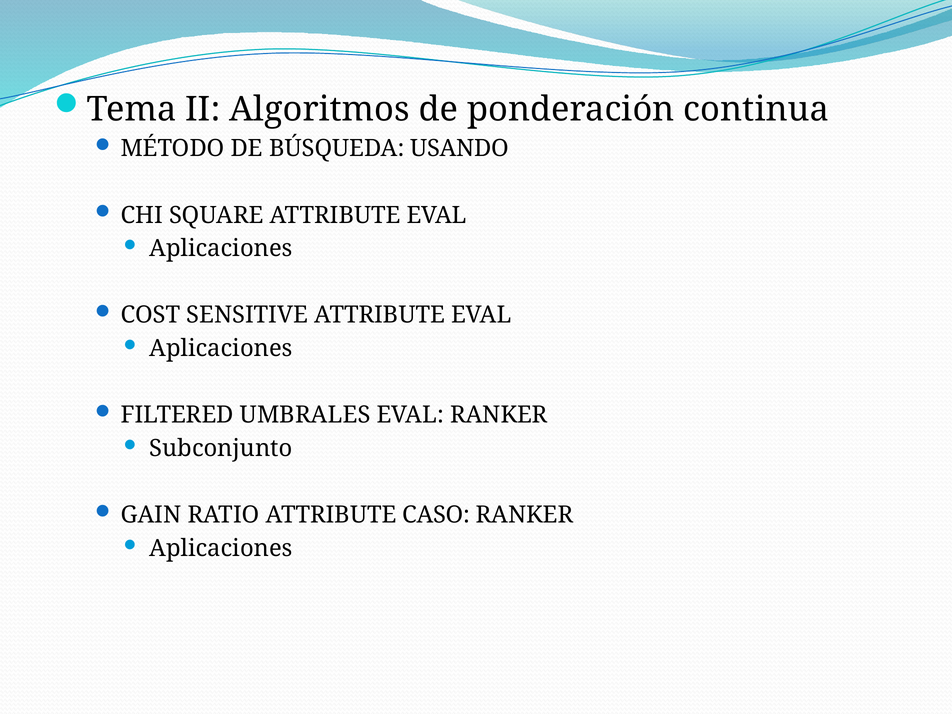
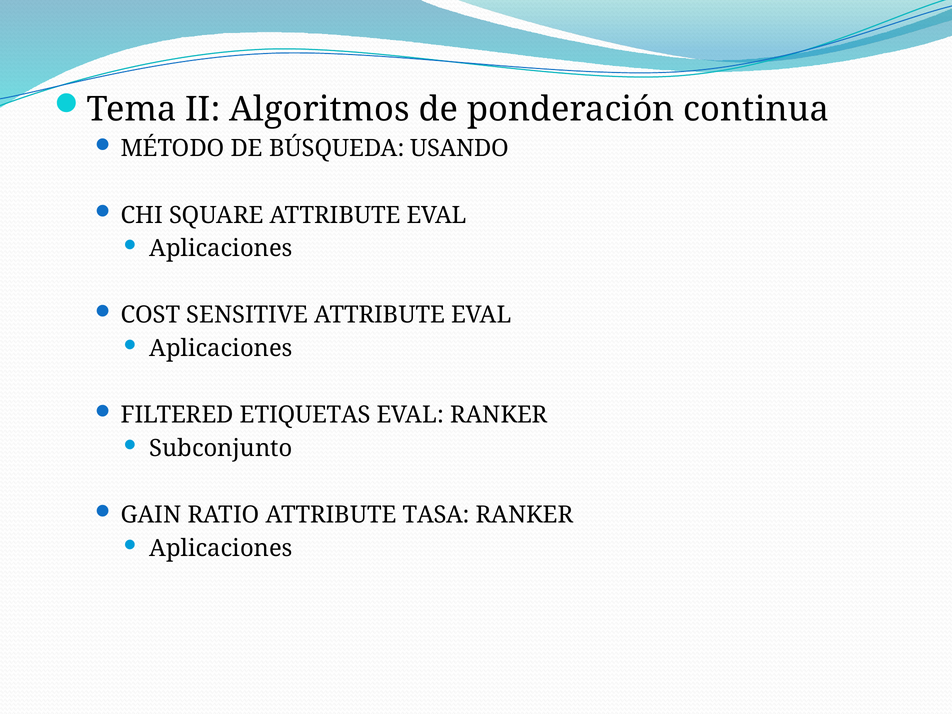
UMBRALES: UMBRALES -> ETIQUETAS (305, 415)
CASO: CASO -> TASA (436, 515)
